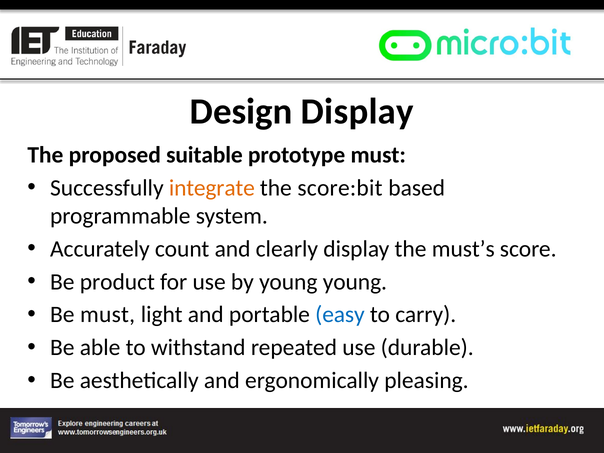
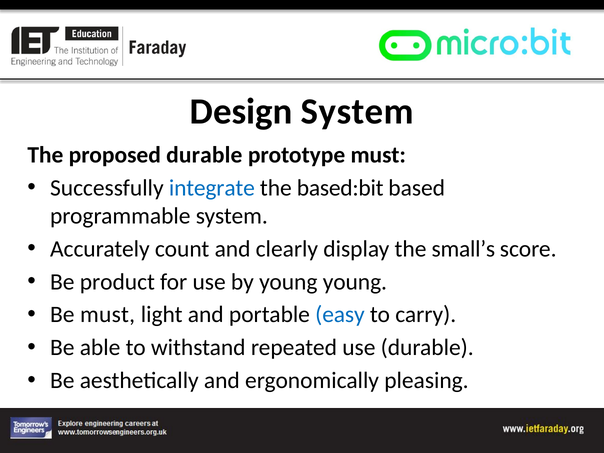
Design Display: Display -> System (357, 111)
proposed suitable: suitable -> durable (204, 155)
integrate colour: orange -> blue (212, 188)
score:bit: score:bit -> based:bit (340, 188)
must’s: must’s -> small’s (463, 249)
